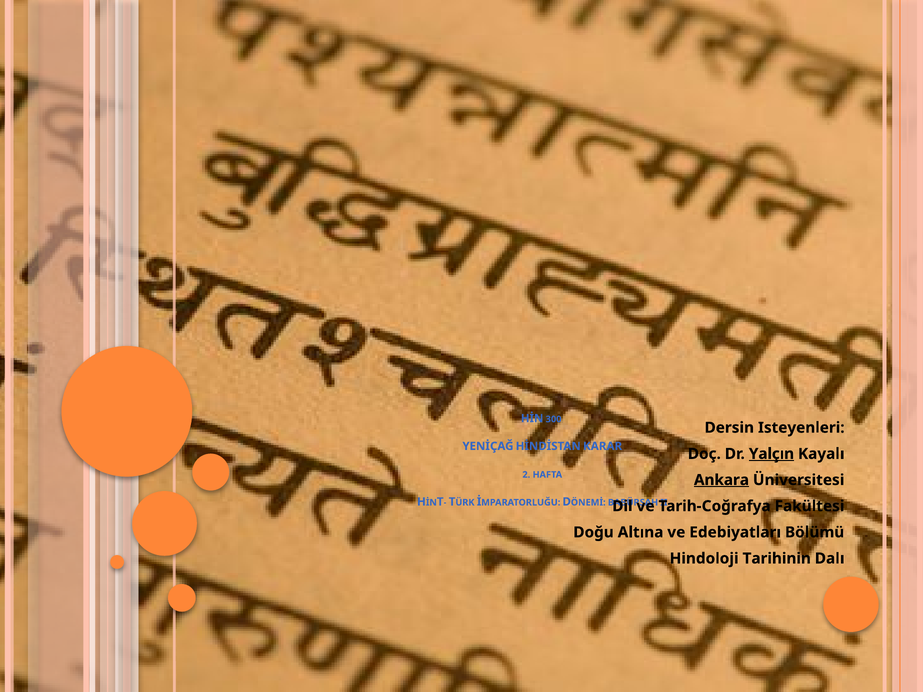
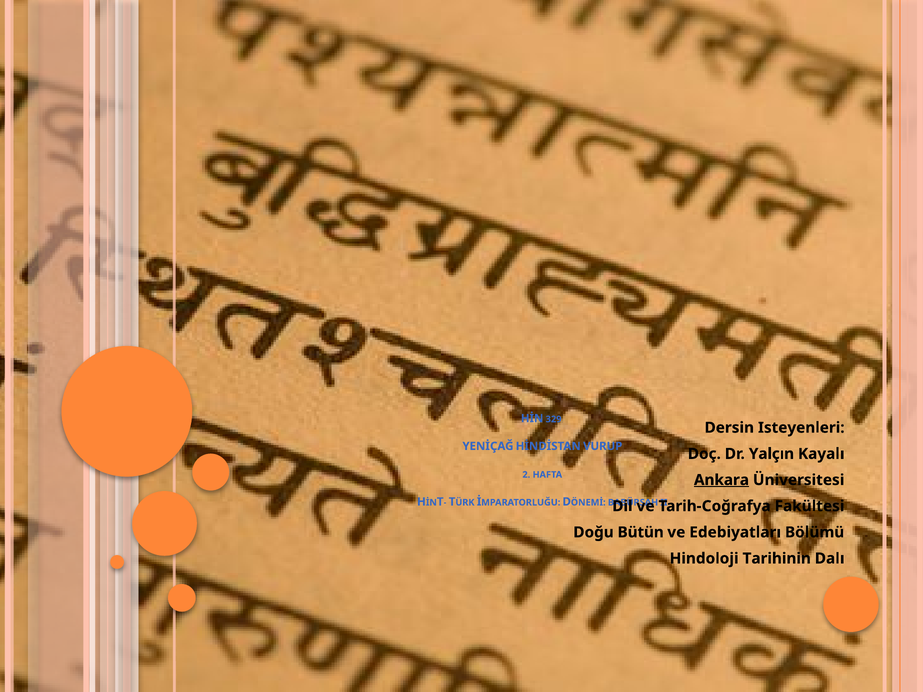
300: 300 -> 329 (554, 419)
KARAR: KARAR -> VURUP (603, 446)
Yalçın underline: present -> none (771, 454)
Altına: Altına -> Bütün (641, 532)
